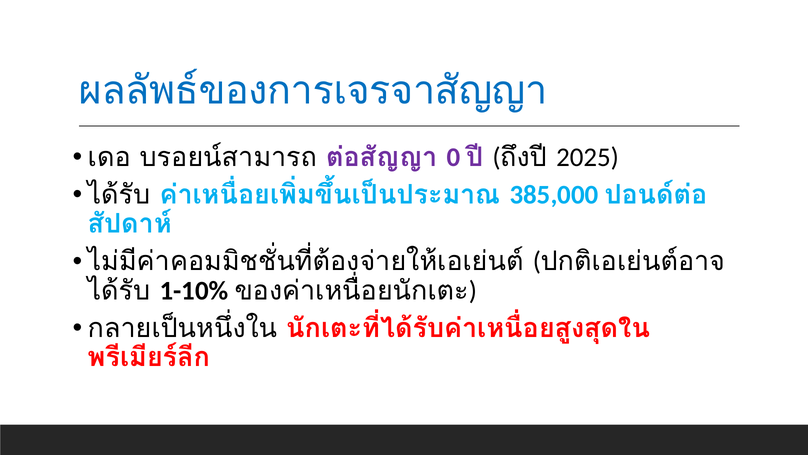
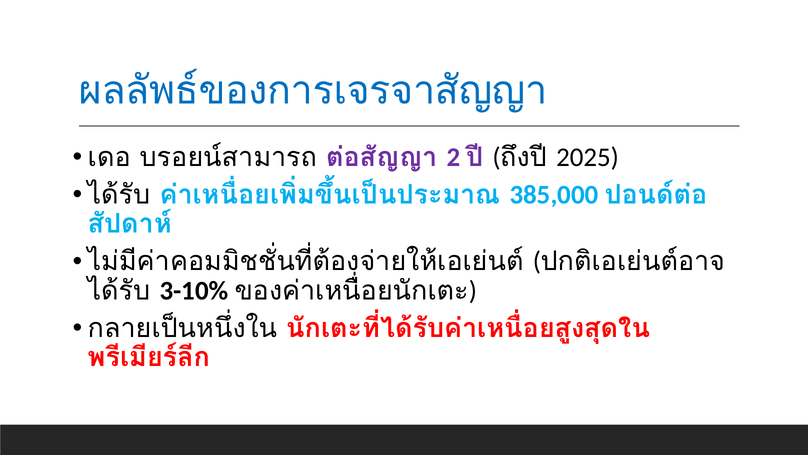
0: 0 -> 2 (453, 157)
1-10%: 1-10% -> 3-10% (194, 290)
